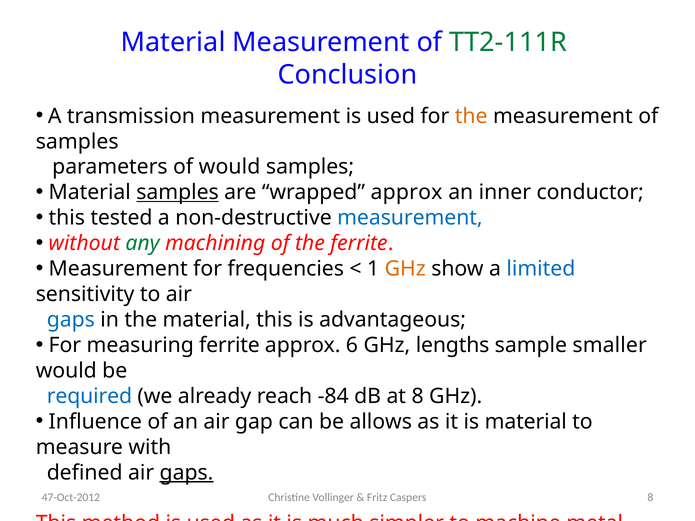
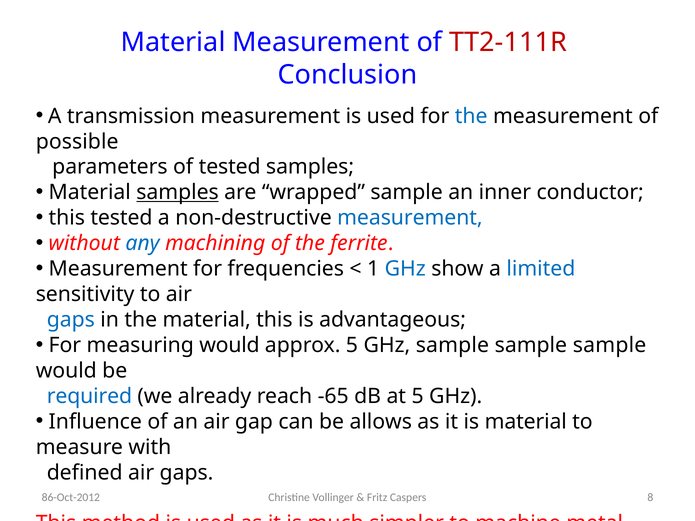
TT2-111R colour: green -> red (508, 42)
the colour: orange -> blue (471, 116)
samples: samples -> possible (77, 142)
of would: would -> tested (230, 167)
wrapped approx: approx -> sample (407, 193)
any colour: green -> blue (143, 243)
GHz colour: orange -> blue (405, 269)
measuring ferrite: ferrite -> would (229, 345)
approx 6: 6 -> 5 (352, 345)
GHz lengths: lengths -> sample (452, 345)
smaller: smaller -> sample (610, 345)
-84: -84 -> -65 (333, 396)
at 8: 8 -> 5 (418, 396)
gaps underline: present -> none (186, 473)
47-Oct-2012: 47-Oct-2012 -> 86-Oct-2012 (71, 498)
